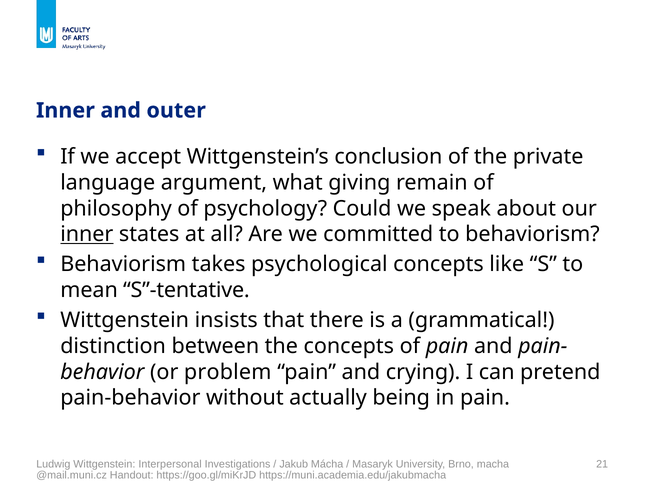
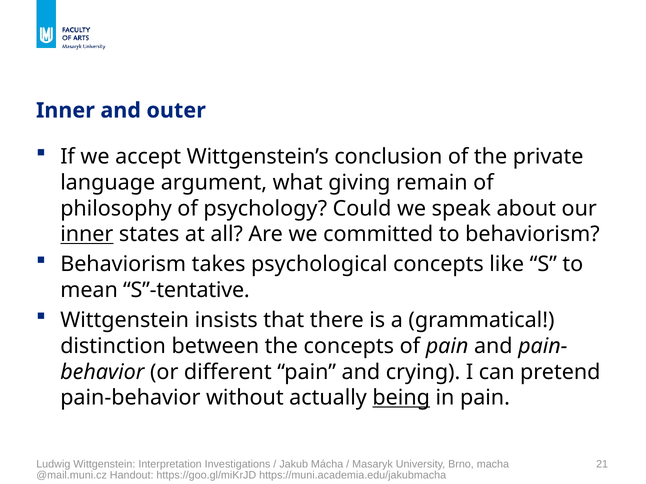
problem: problem -> different (228, 372)
being underline: none -> present (401, 398)
Interpersonal: Interpersonal -> Interpretation (170, 465)
